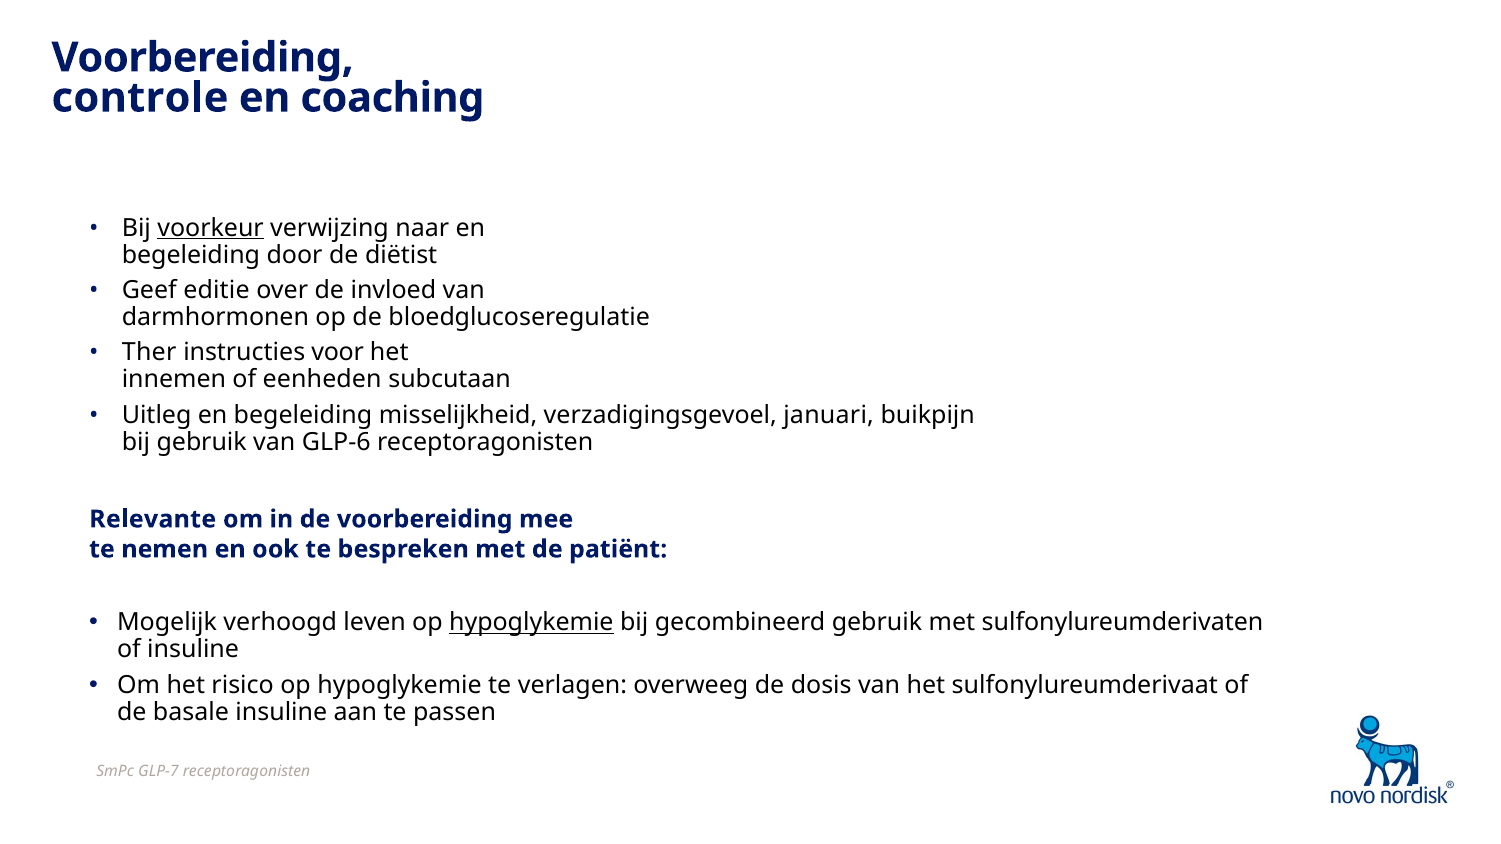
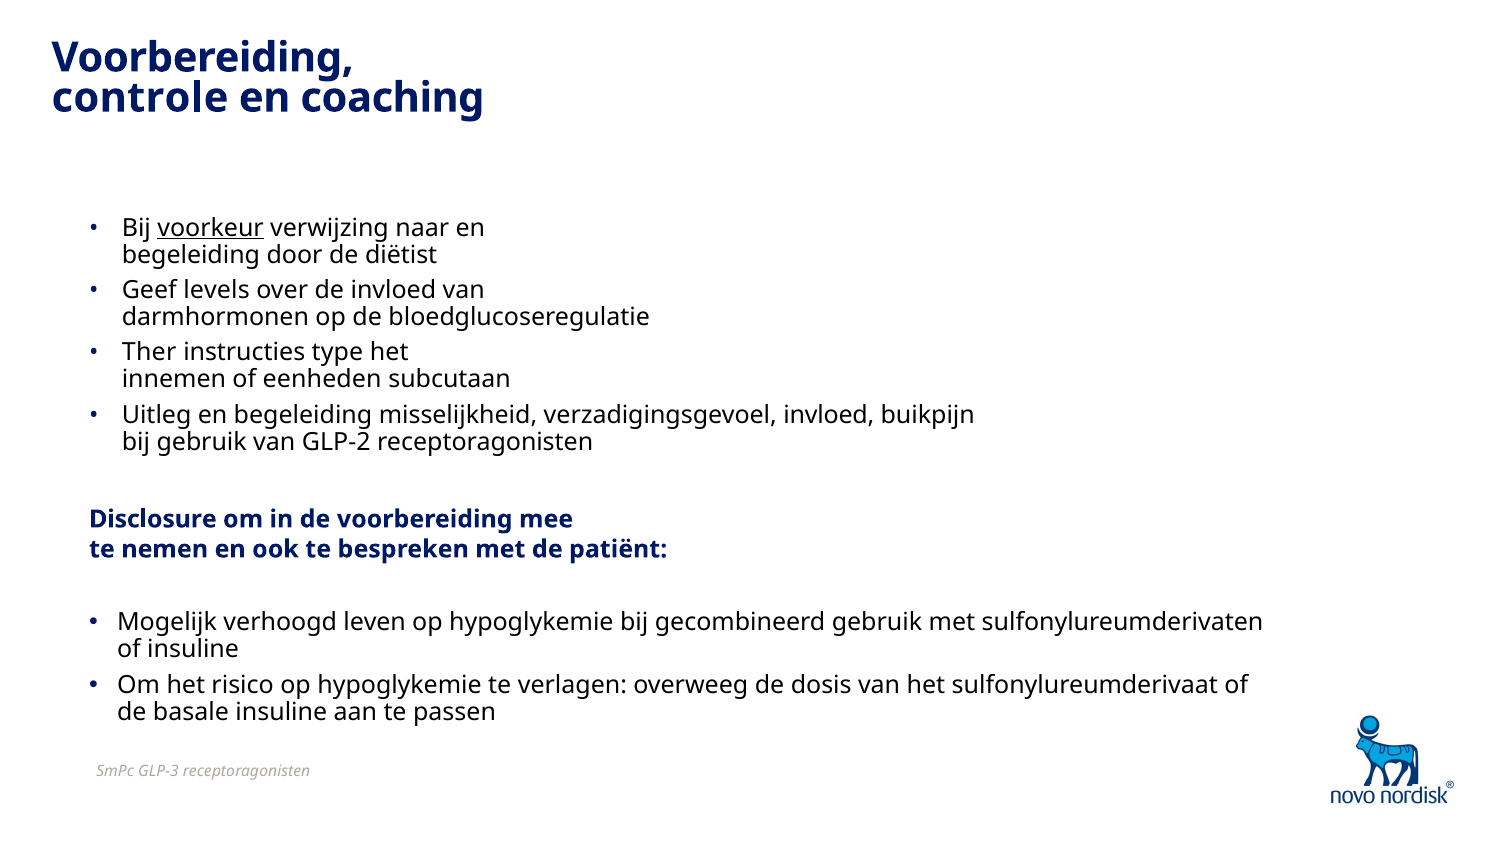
editie: editie -> levels (217, 290)
voor: voor -> type (337, 353)
verzadigingsgevoel januari: januari -> invloed (829, 415)
GLP-6: GLP-6 -> GLP-2 (336, 442)
Relevante: Relevante -> Disclosure (153, 519)
hypoglykemie underline: present -> none (531, 623)
GLP-7: GLP-7 -> GLP-3 (158, 772)
